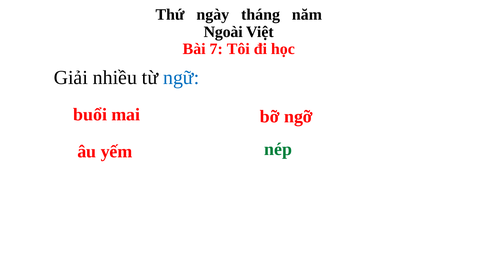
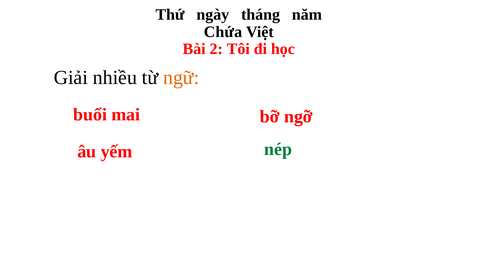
Ngoài: Ngoài -> Chứa (223, 32)
7: 7 -> 2 (216, 49)
ngữ colour: blue -> orange (181, 78)
